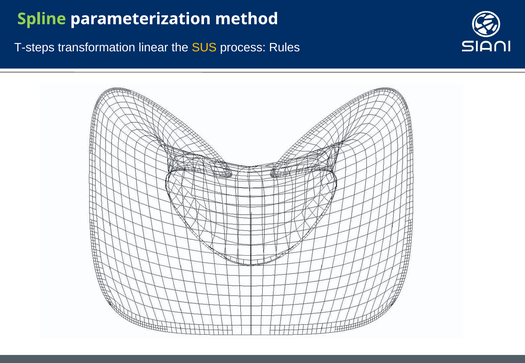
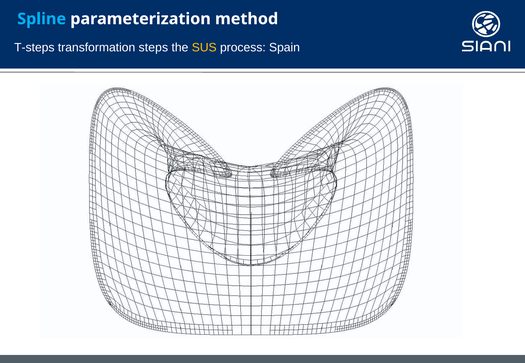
Spline colour: light green -> light blue (42, 19)
linear: linear -> steps (153, 48)
Rules: Rules -> Spain (284, 48)
